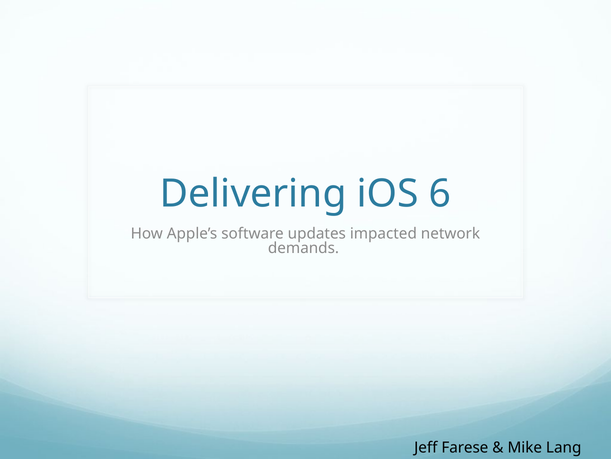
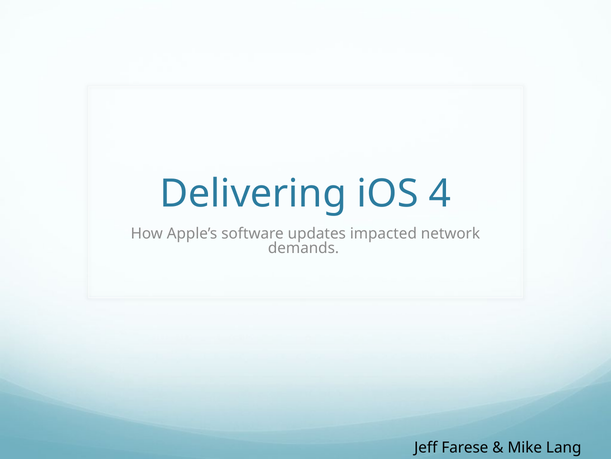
6: 6 -> 4 (440, 193)
